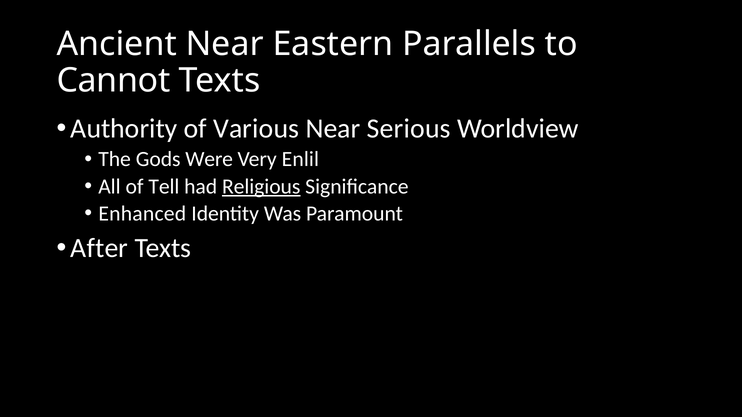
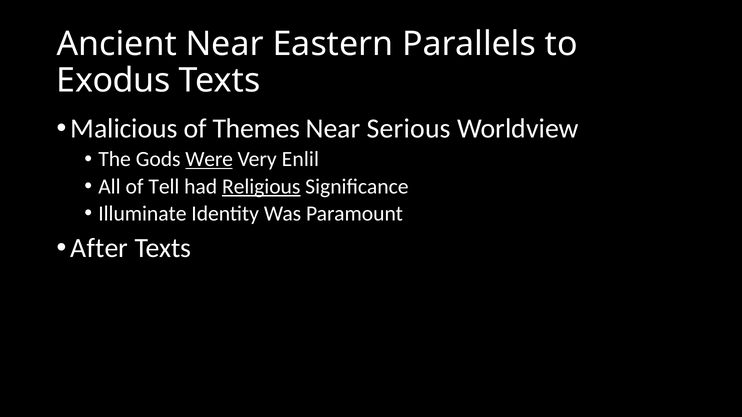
Cannot: Cannot -> Exodus (113, 81)
Authority: Authority -> Malicious (124, 129)
Various: Various -> Themes (256, 129)
Were underline: none -> present (209, 159)
Enhanced: Enhanced -> Illuminate (142, 214)
